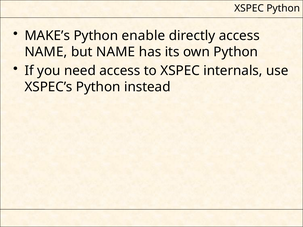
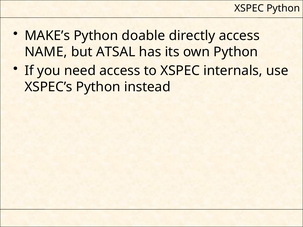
enable: enable -> doable (144, 36)
but NAME: NAME -> ATSAL (116, 52)
